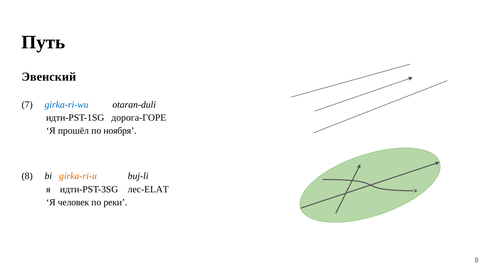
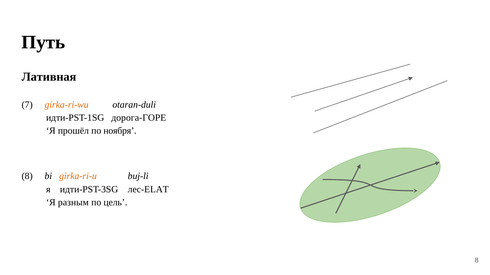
Эвенский: Эвенский -> Лативная (49, 77)
girka-ri-wu colour: blue -> orange (67, 105)
человек: человек -> разным (73, 203)
реки: реки -> цель (115, 203)
